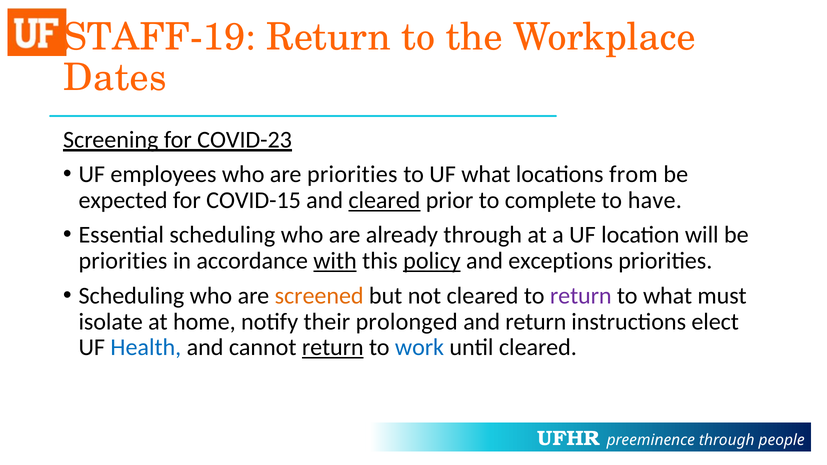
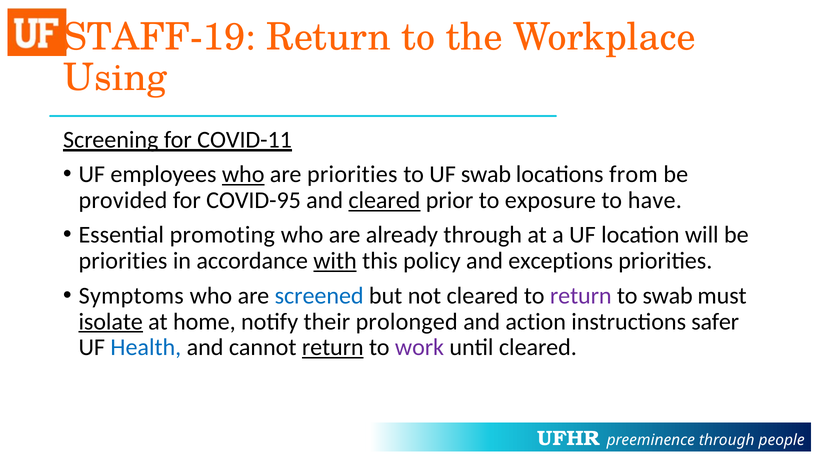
Dates: Dates -> Using (115, 78)
COVID-23: COVID-23 -> COVID-11 (245, 140)
who underline: none -> present (243, 174)
UF what: what -> swab (486, 174)
expected: expected -> provided (123, 200)
COVID-15: COVID-15 -> COVID-95 (254, 200)
complete: complete -> exposure (550, 200)
Essential scheduling: scheduling -> promoting (222, 235)
policy underline: present -> none (432, 261)
Scheduling: Scheduling -> Symptoms (131, 296)
screened colour: orange -> blue (319, 296)
to what: what -> swab (668, 296)
isolate underline: none -> present (111, 322)
and return: return -> action (536, 322)
elect: elect -> safer (715, 322)
work colour: blue -> purple (420, 348)
